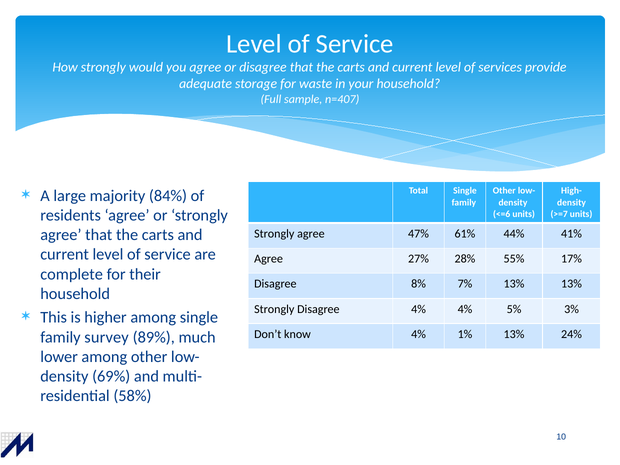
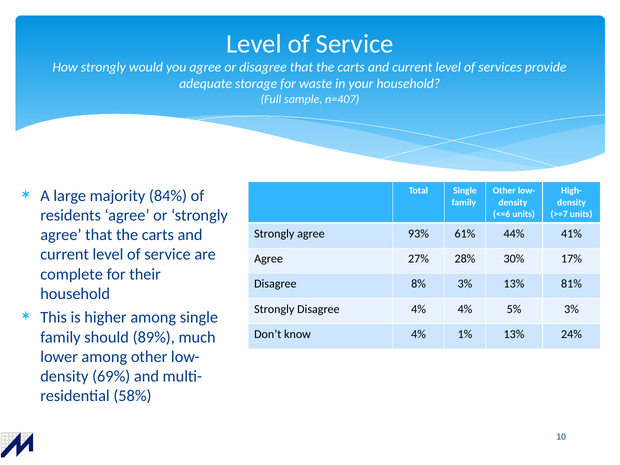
47%: 47% -> 93% (418, 234)
55%: 55% -> 30% (514, 259)
8% 7%: 7% -> 3% (465, 284)
13% 13%: 13% -> 81% (571, 284)
survey: survey -> should (107, 337)
